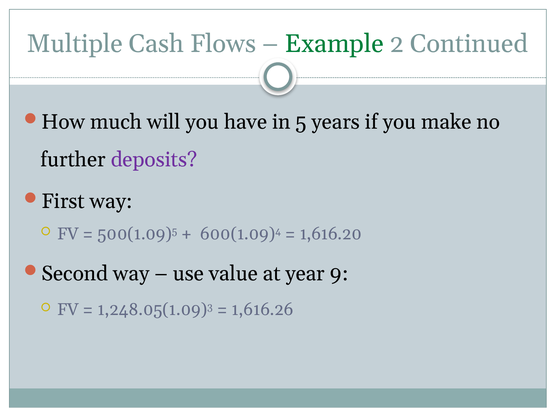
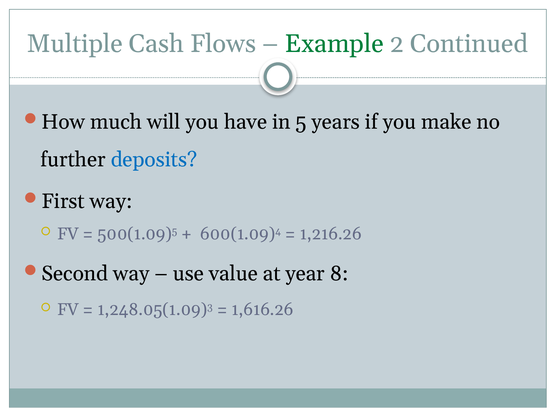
deposits colour: purple -> blue (154, 160)
1,616.20: 1,616.20 -> 1,216.26 (331, 234)
9: 9 -> 8 (339, 274)
